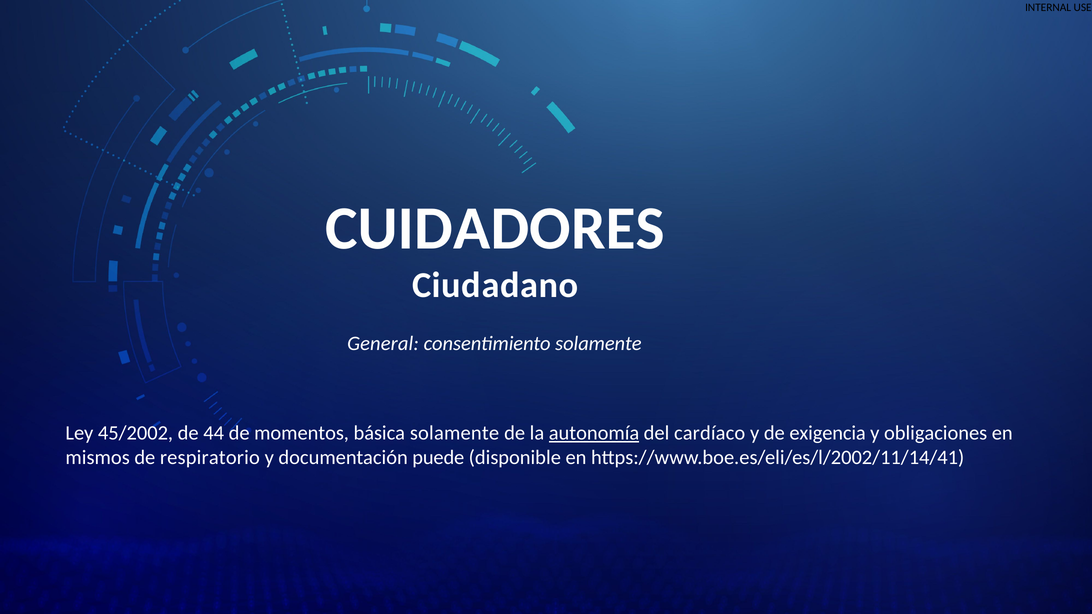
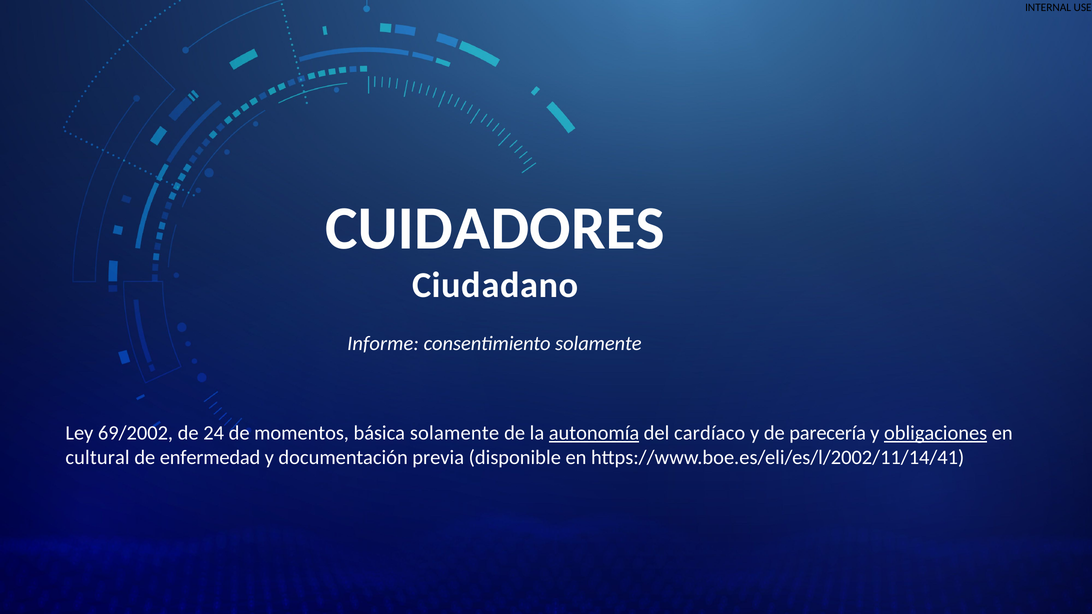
General: General -> Informe (383, 344)
45/2002: 45/2002 -> 69/2002 (136, 433)
44: 44 -> 24 (214, 433)
exigencia: exigencia -> parecería (828, 433)
obligaciones underline: none -> present (936, 433)
mismos: mismos -> cultural (98, 458)
respiratorio: respiratorio -> enfermedad (210, 458)
puede: puede -> previa (438, 458)
